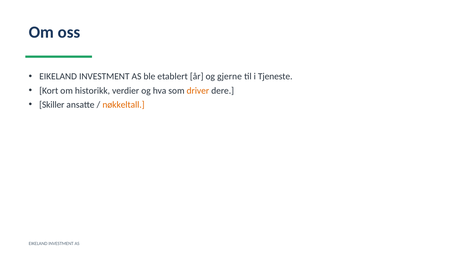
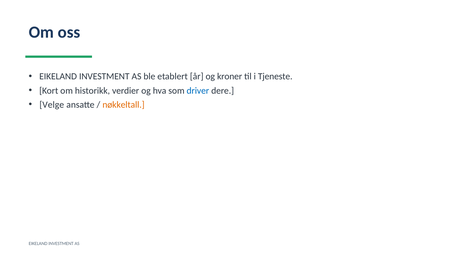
gjerne: gjerne -> kroner (230, 76)
driver colour: orange -> blue (198, 90)
Skiller: Skiller -> Velge (52, 105)
